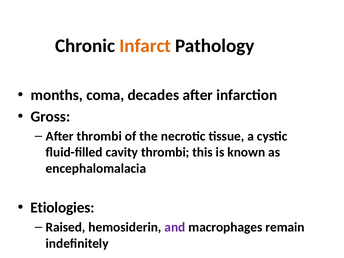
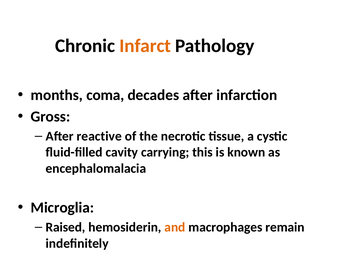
After thrombi: thrombi -> reactive (99, 136)
cavity thrombi: thrombi -> carrying (165, 152)
Etiologies: Etiologies -> Microglia (62, 208)
and colour: purple -> orange (175, 227)
